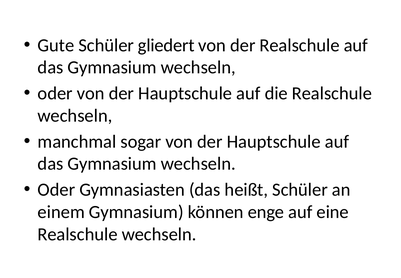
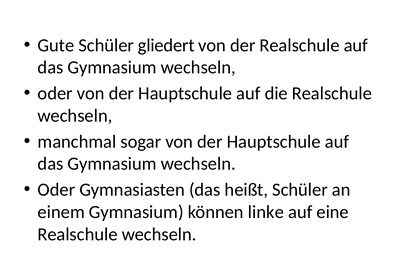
enge: enge -> linke (266, 212)
